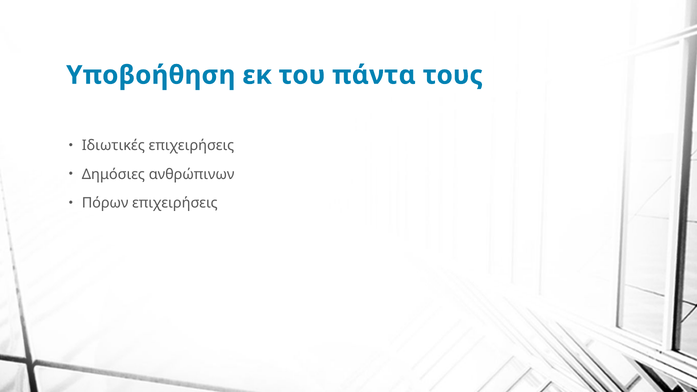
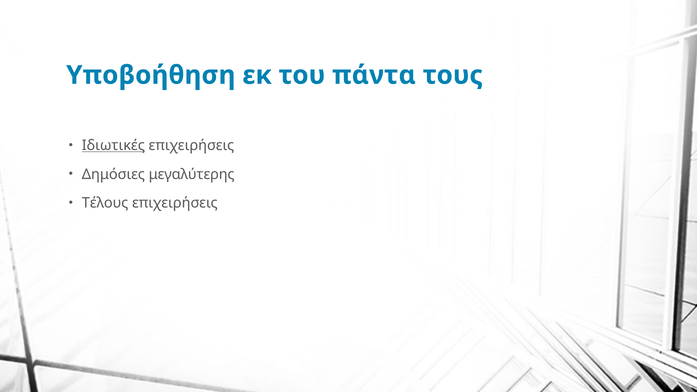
Ιδιωτικές underline: none -> present (113, 146)
ανθρώπινων: ανθρώπινων -> μεγαλύτερης (192, 174)
Πόρων: Πόρων -> Τέλους (105, 203)
